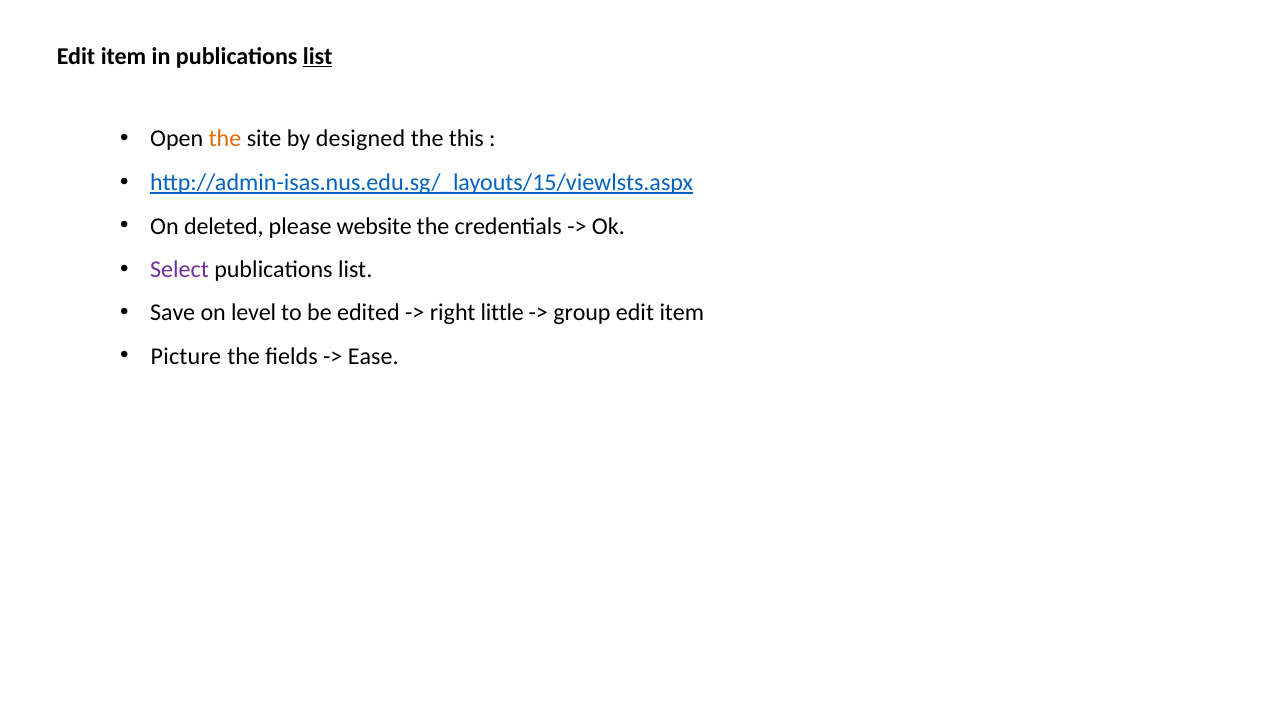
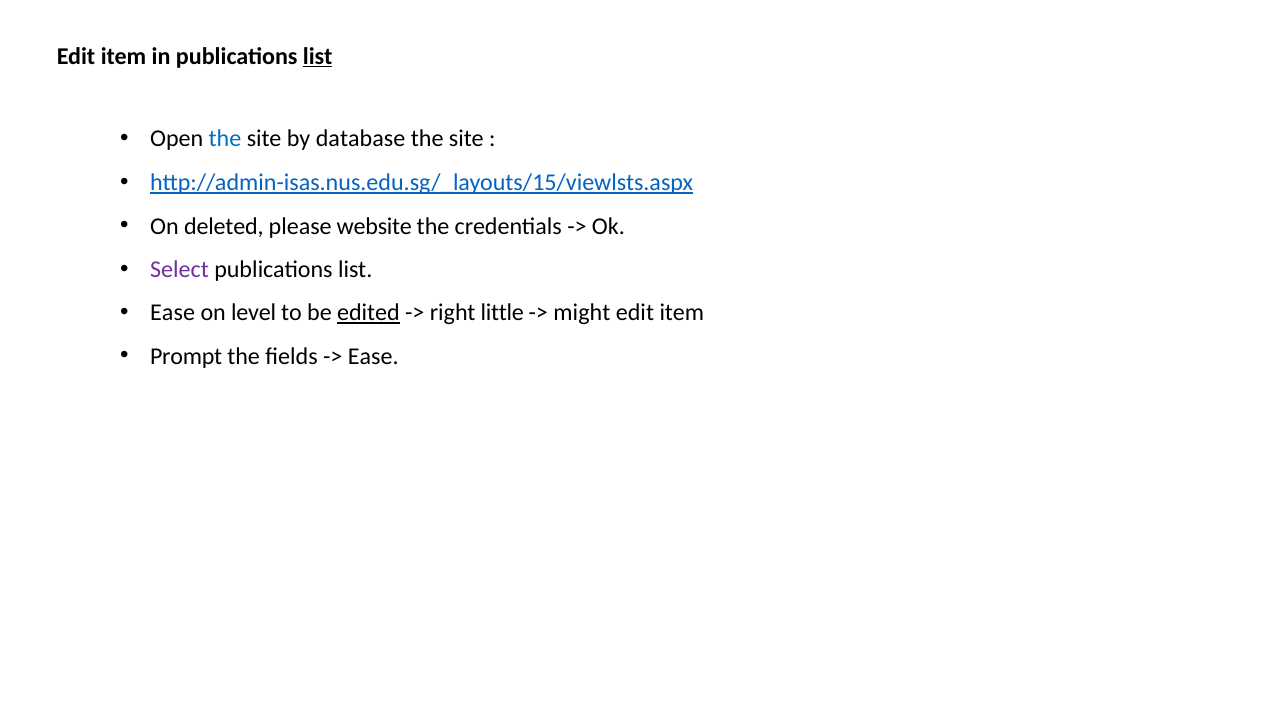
the colour: orange -> blue (225, 139)
designed: designed -> database (361, 139)
this: this -> site (466, 139)
Save: Save -> Ease (173, 313)
edited underline: none -> present (368, 313)
group: group -> might (582, 313)
Picture: Picture -> Prompt (186, 356)
